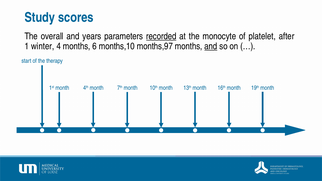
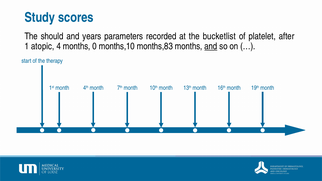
overall: overall -> should (52, 36)
recorded underline: present -> none (161, 36)
monocyte: monocyte -> bucketlist (219, 36)
winter: winter -> atopic (43, 46)
6: 6 -> 0 (95, 46)
months,97: months,97 -> months,83 (155, 46)
